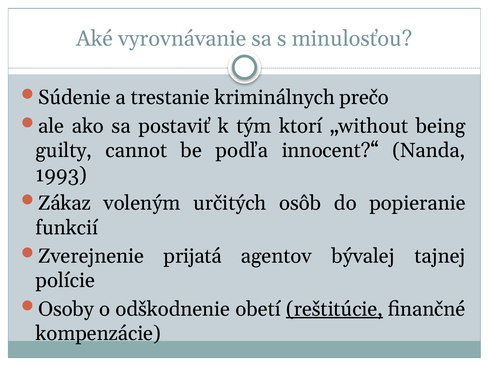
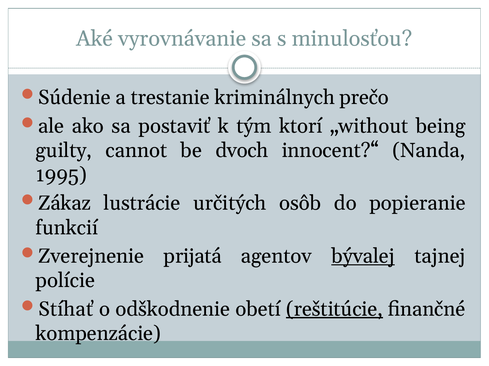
podľa: podľa -> dvoch (242, 151)
1993: 1993 -> 1995 (61, 175)
voleným: voleným -> lustrácie (142, 204)
bývalej underline: none -> present (363, 257)
Osoby: Osoby -> Stíhať (66, 310)
